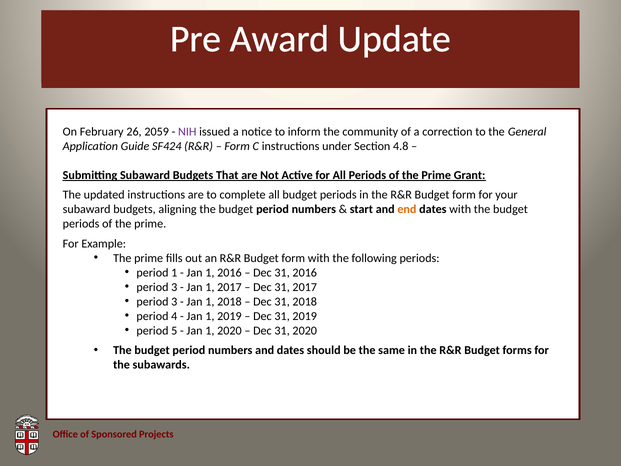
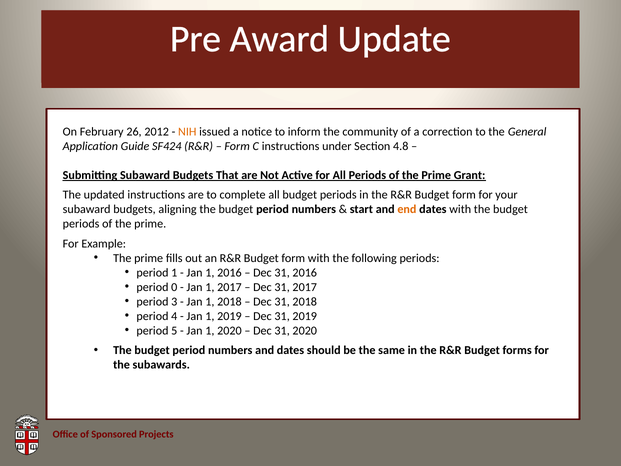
2059: 2059 -> 2012 (157, 132)
NIH colour: purple -> orange (187, 132)
3: 3 -> 0 (174, 287)
